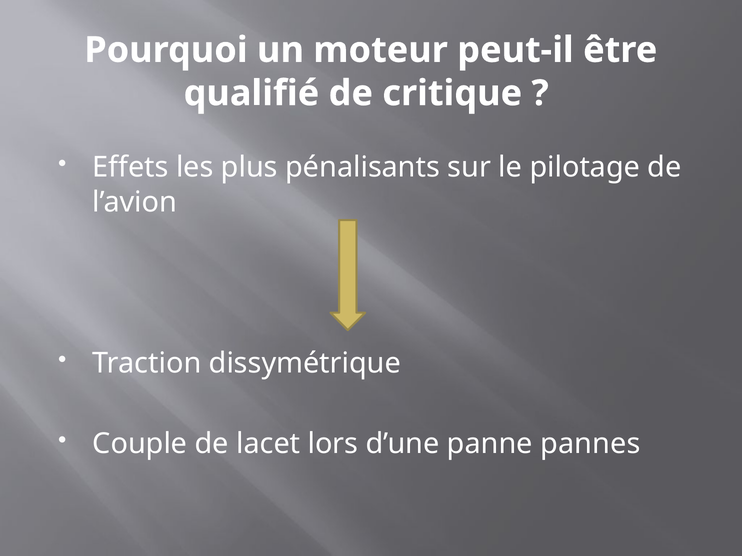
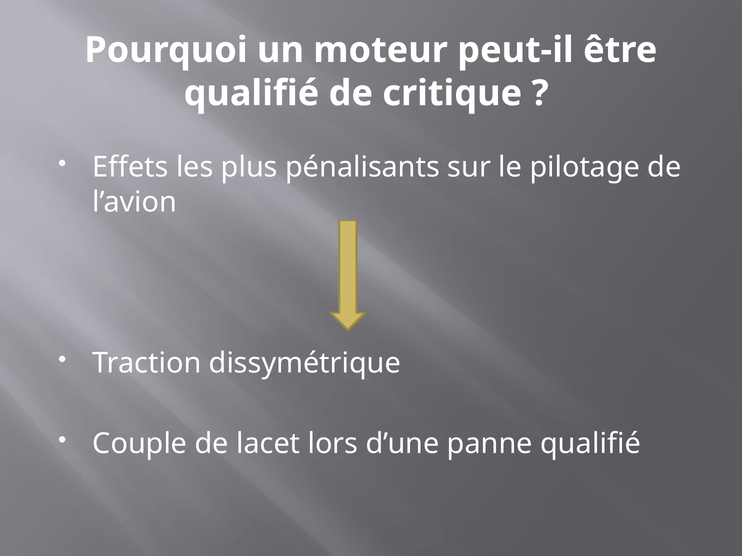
panne pannes: pannes -> qualifié (590, 444)
